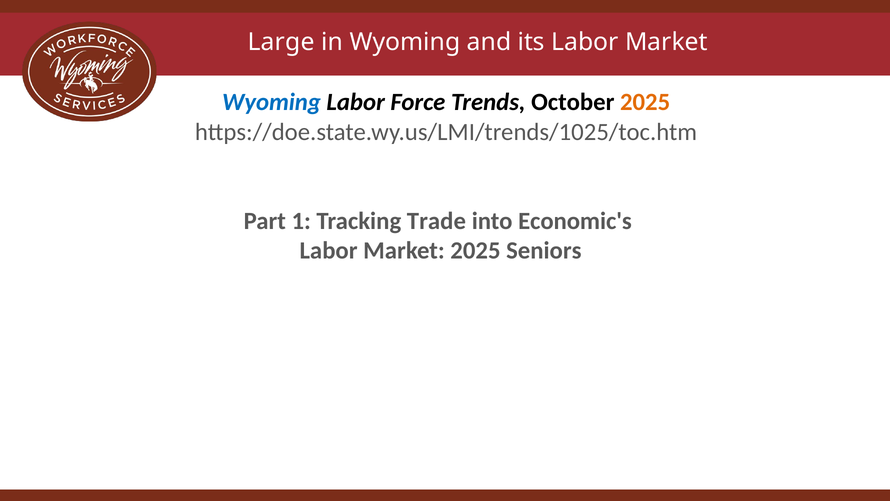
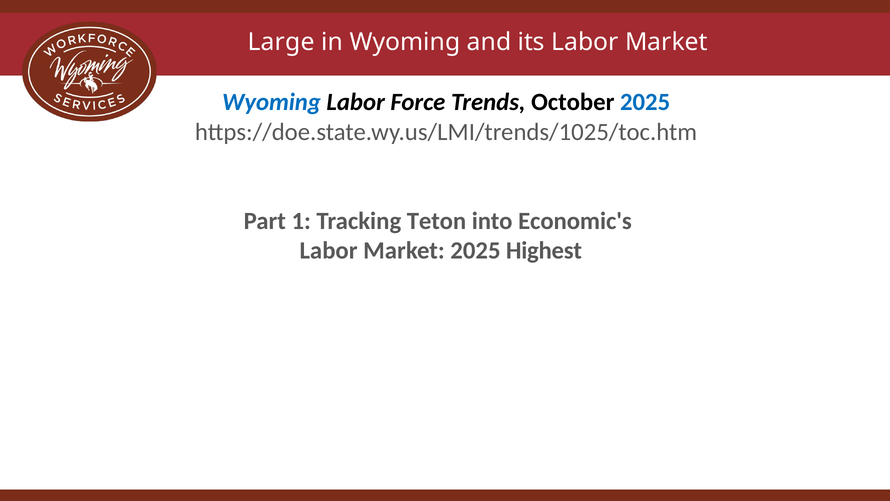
2025 colour: orange -> blue (645, 102)
Trade: Trade -> Teton (437, 221)
Seniors: Seniors -> Highest (544, 250)
